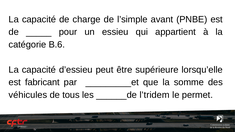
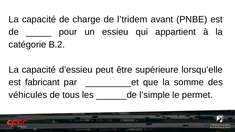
l’simple: l’simple -> l’tridem (132, 19)
B.6: B.6 -> B.2 (57, 45)
l’tridem: l’tridem -> l’simple (155, 95)
